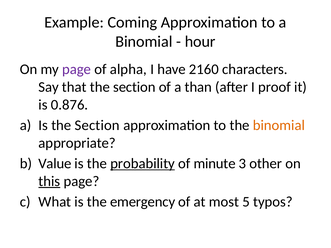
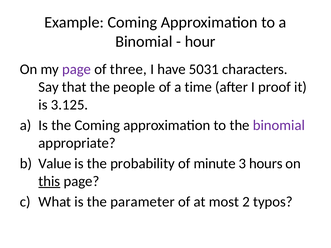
alpha: alpha -> three (128, 69)
2160: 2160 -> 5031 (204, 69)
that the section: section -> people (134, 87)
than: than -> time (198, 87)
0.876: 0.876 -> 3.125 (70, 105)
Is the Section: Section -> Coming (97, 125)
binomial colour: orange -> purple (279, 125)
probability underline: present -> none (143, 164)
other: other -> hours (266, 164)
emergency: emergency -> parameter (142, 202)
5: 5 -> 2 (246, 202)
